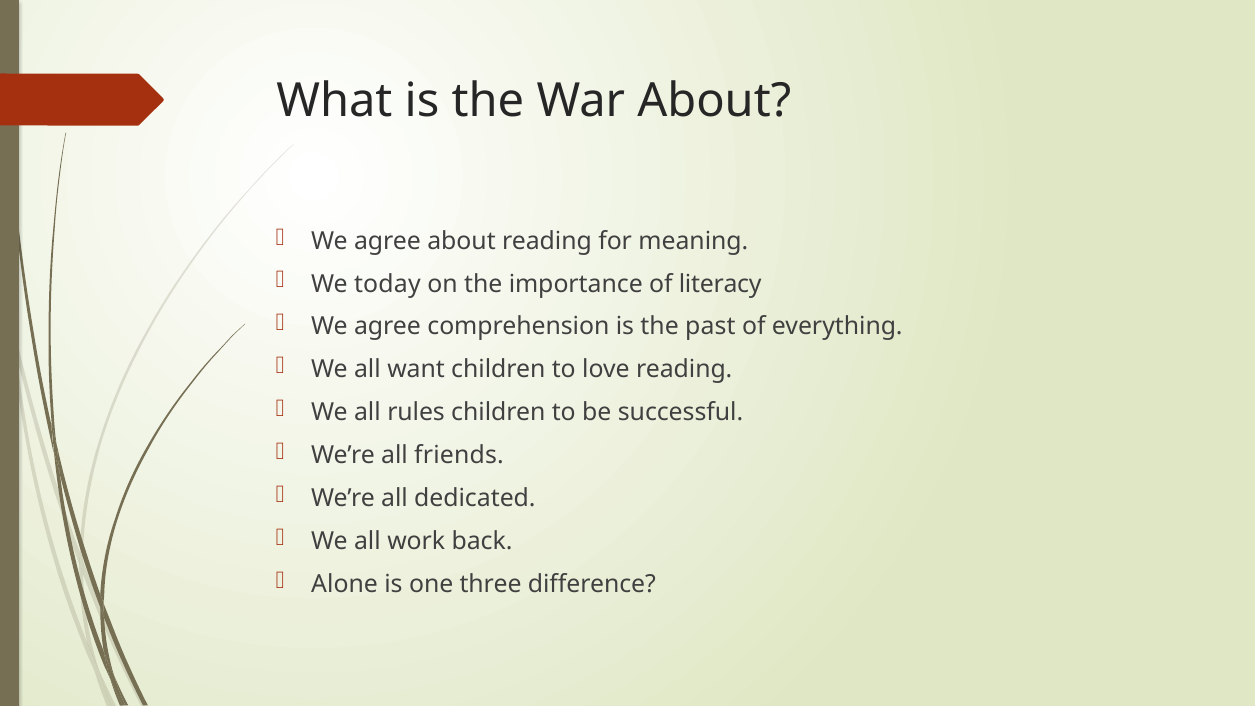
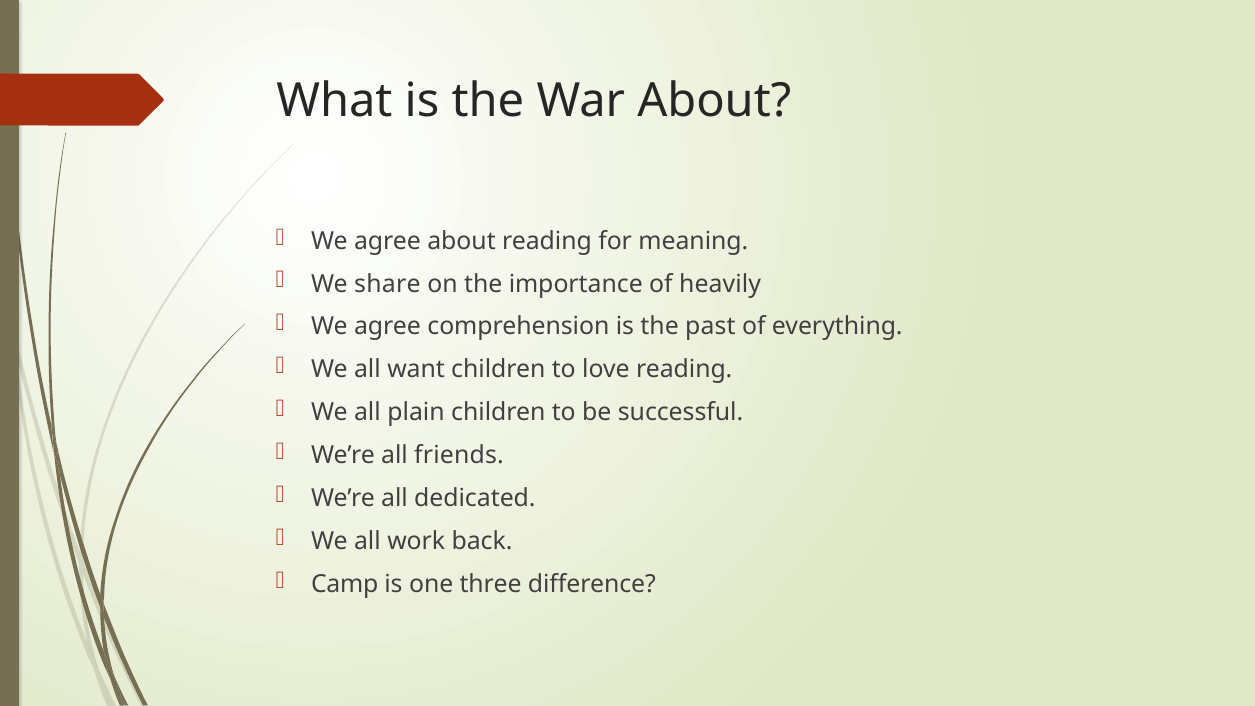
today: today -> share (387, 284)
literacy: literacy -> heavily (720, 284)
rules: rules -> plain (416, 412)
Alone: Alone -> Camp (345, 584)
